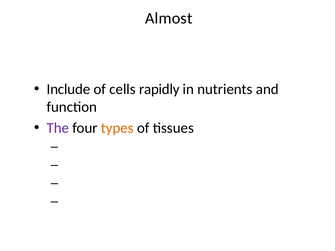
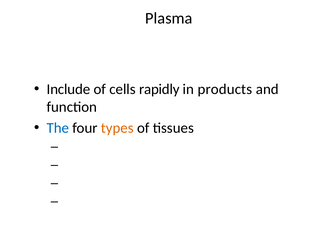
Almost: Almost -> Plasma (169, 18)
nutrients: nutrients -> products (225, 89)
The colour: purple -> blue (58, 128)
